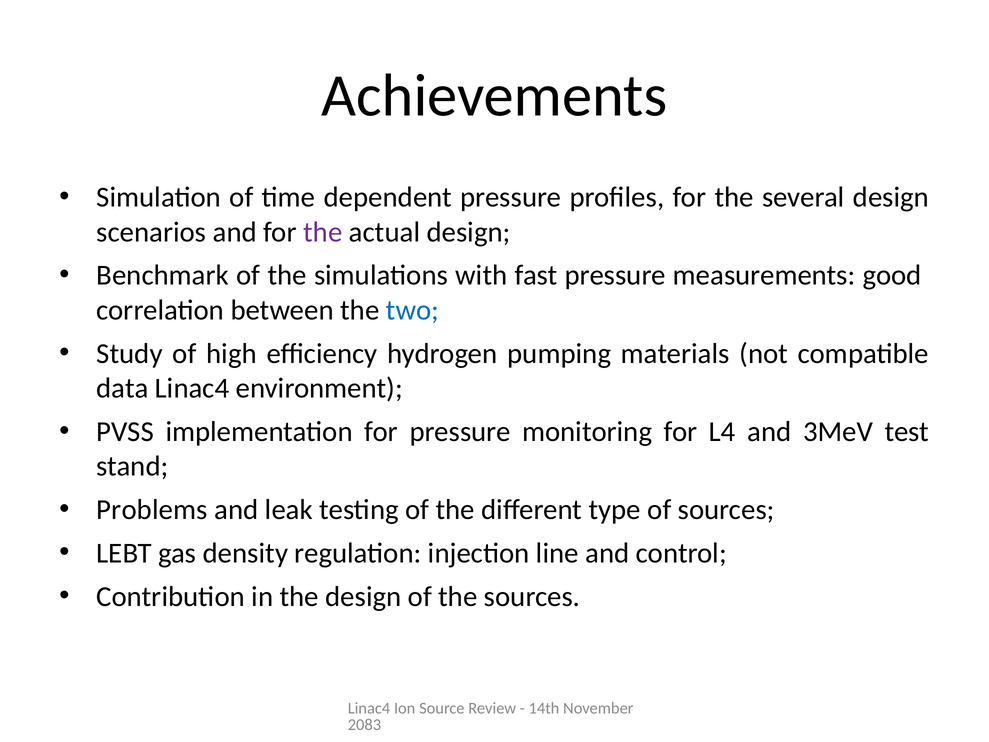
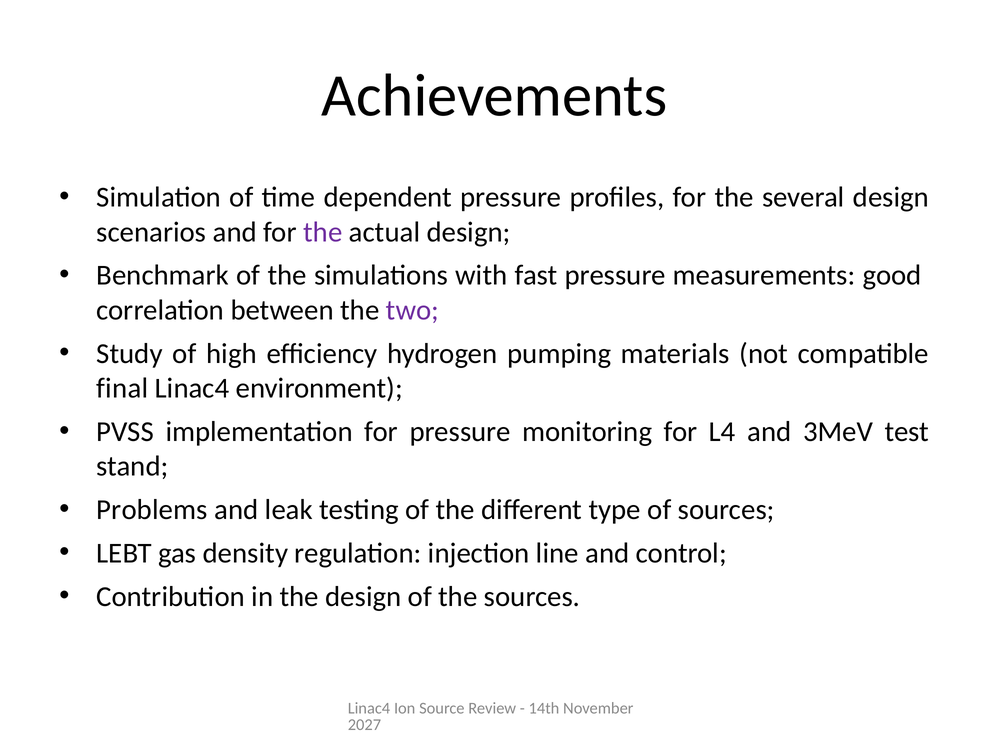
two colour: blue -> purple (412, 310)
data: data -> final (122, 388)
2083: 2083 -> 2027 (364, 725)
